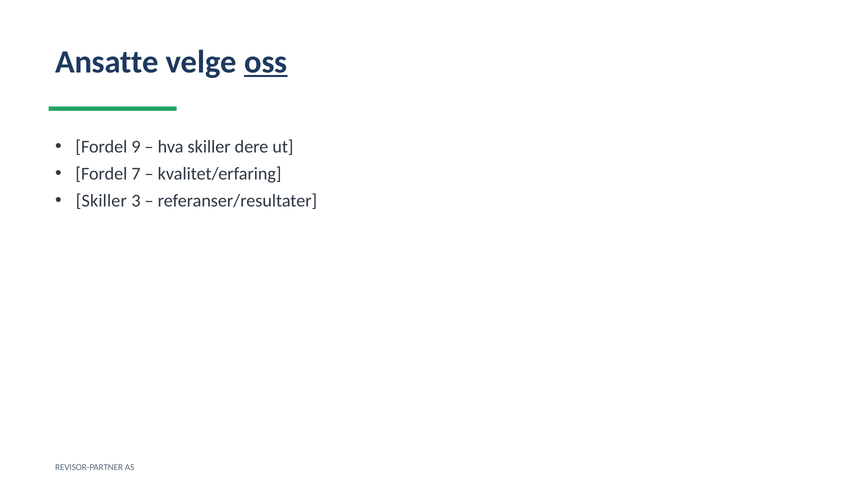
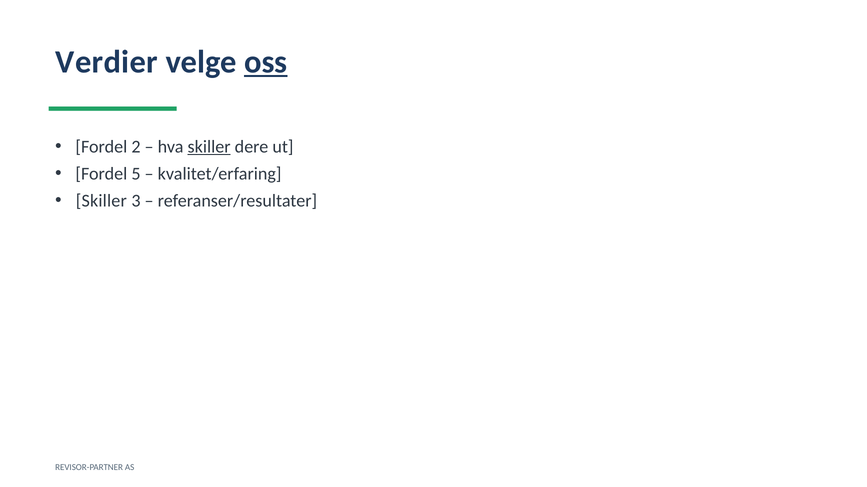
Ansatte: Ansatte -> Verdier (107, 62)
9: 9 -> 2 (136, 147)
skiller underline: none -> present (209, 147)
7: 7 -> 5 (136, 174)
